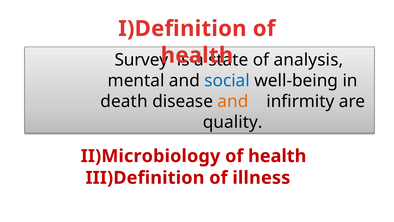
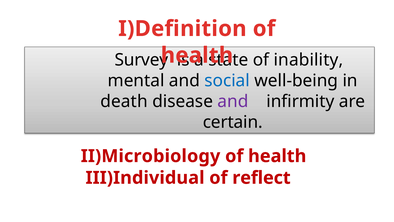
analysis: analysis -> inability (308, 60)
and colour: orange -> purple (233, 101)
quality: quality -> certain (233, 122)
III)Definition: III)Definition -> III)Individual (145, 178)
illness: illness -> reflect (261, 178)
